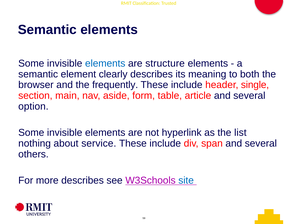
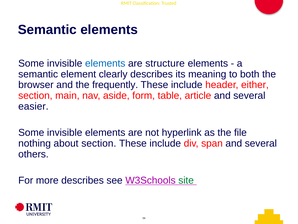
single: single -> either (255, 85)
option: option -> easier (33, 106)
list: list -> file (240, 132)
about service: service -> section (99, 143)
site colour: blue -> green (186, 180)
